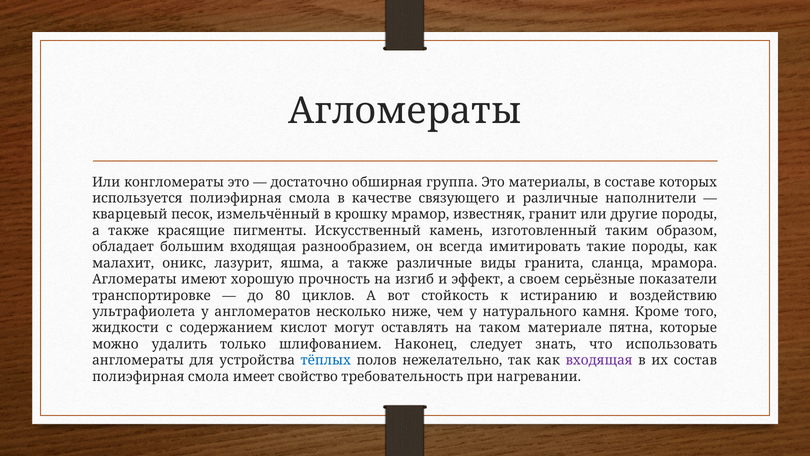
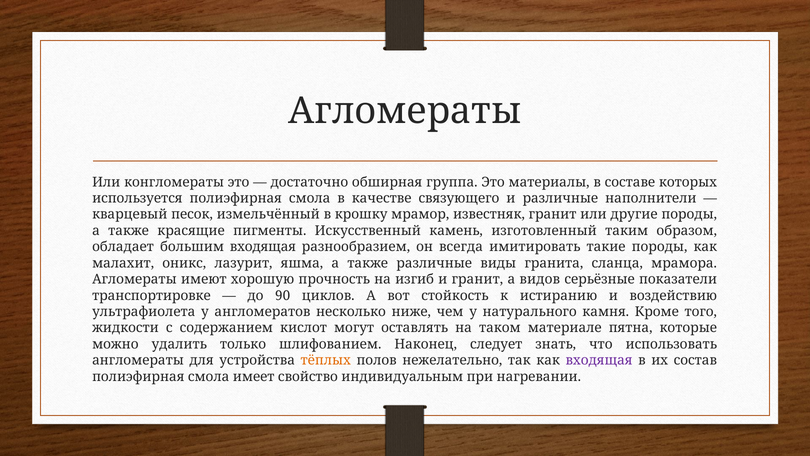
и эффект: эффект -> гранит (477, 279)
своем: своем -> видов (540, 279)
80: 80 -> 90 (283, 295)
тёплых colour: blue -> orange (326, 360)
требовательность: требовательность -> индивидуальным (402, 376)
